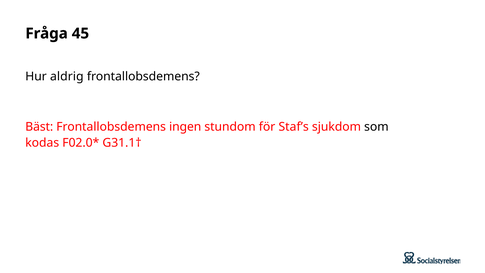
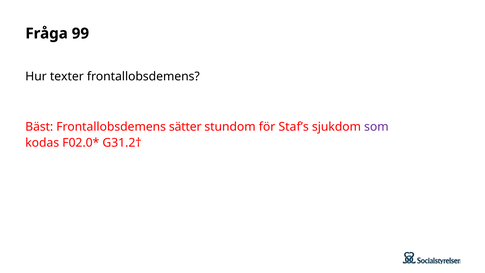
45: 45 -> 99 (80, 33)
aldrig: aldrig -> texter (67, 76)
ingen: ingen -> sätter (185, 127)
som colour: black -> purple (376, 127)
G31.1†: G31.1† -> G31.2† (122, 143)
